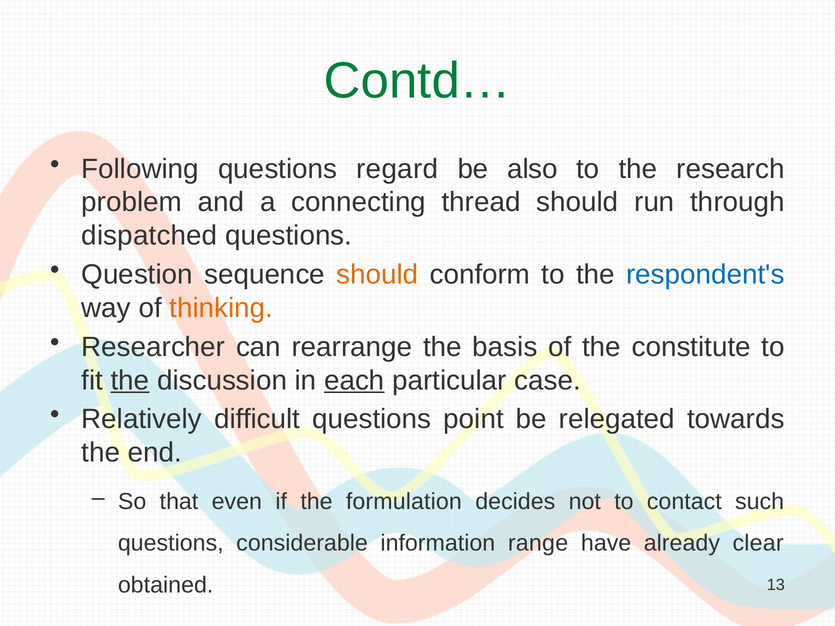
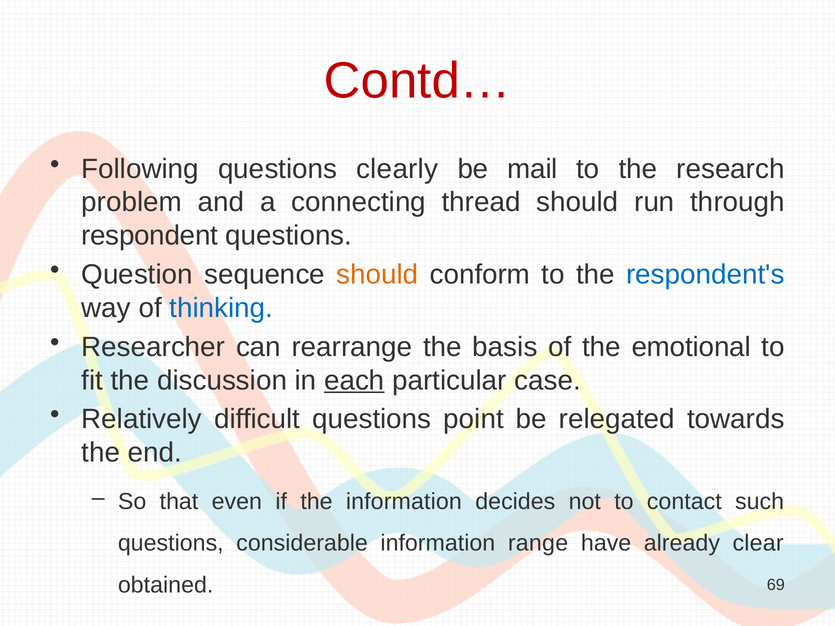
Contd… colour: green -> red (417, 81)
regard: regard -> clearly (397, 169)
also: also -> mail (532, 169)
dispatched: dispatched -> respondent (150, 236)
thinking colour: orange -> blue (221, 308)
constitute: constitute -> emotional (691, 347)
the underline: present -> none (130, 380)
the formulation: formulation -> information (404, 502)
13: 13 -> 69 (776, 585)
